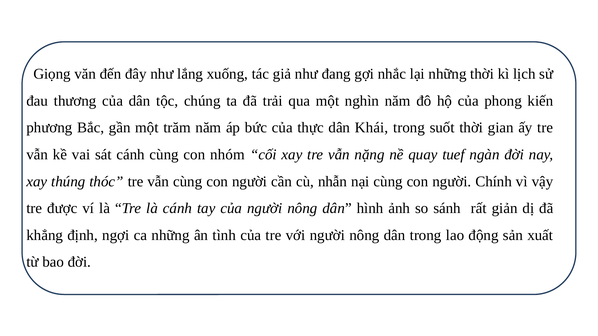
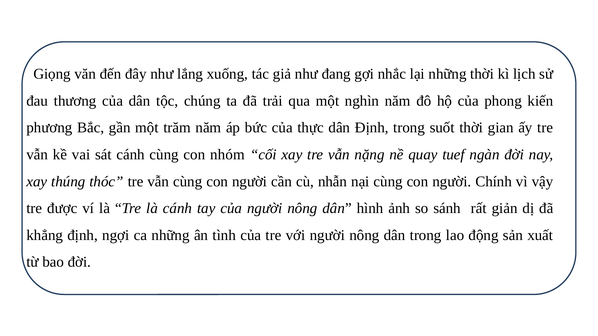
dân Khái: Khái -> Định (372, 128)
